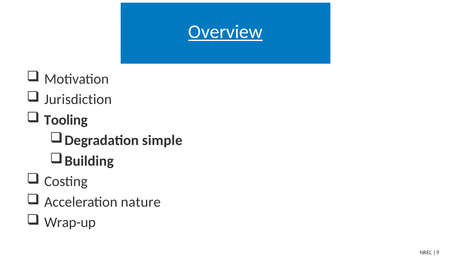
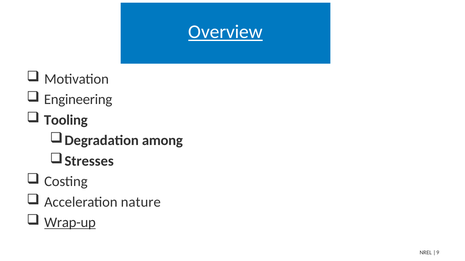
Jurisdiction: Jurisdiction -> Engineering (78, 100)
simple: simple -> among (162, 141)
Building: Building -> Stresses (89, 161)
Wrap-up underline: none -> present (70, 223)
